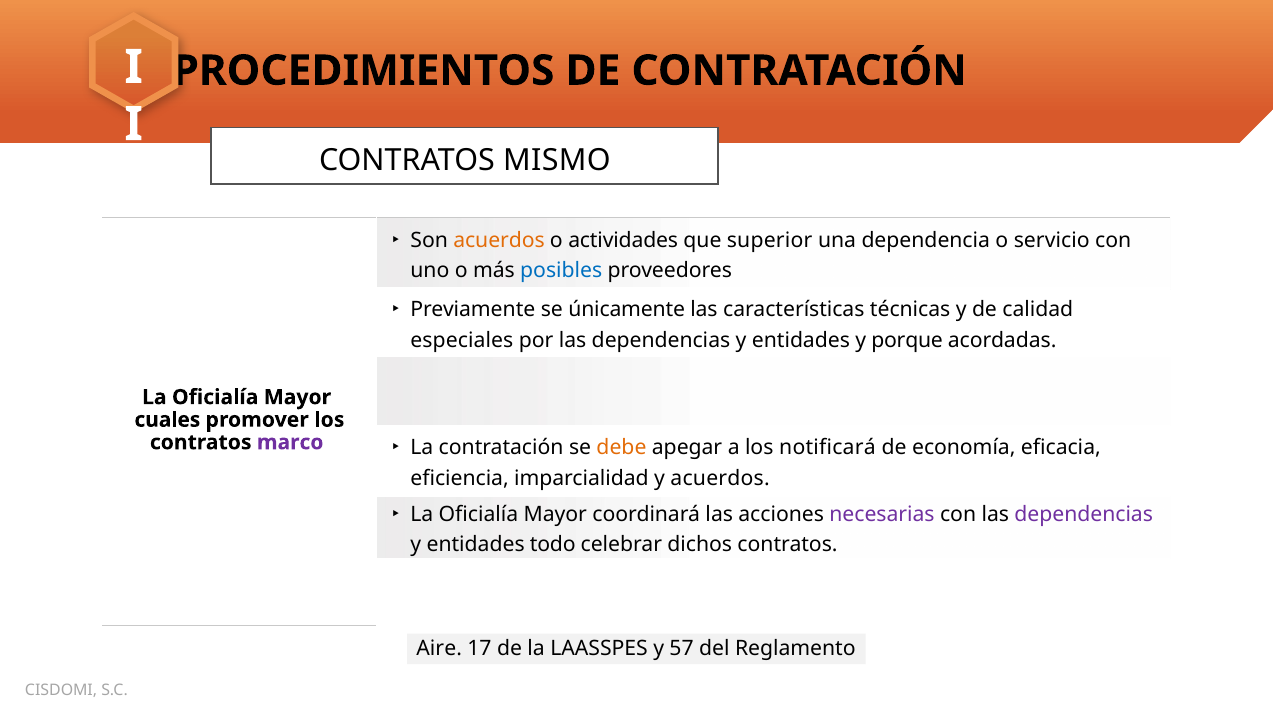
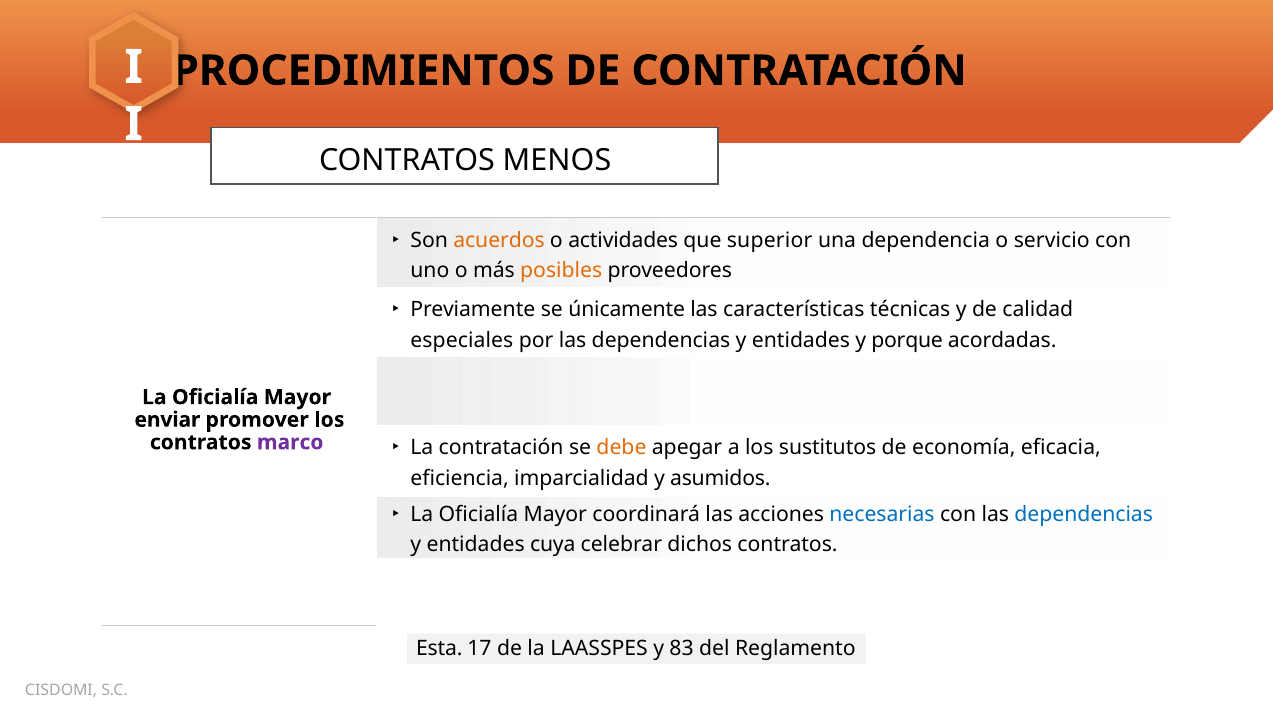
MISMO: MISMO -> MENOS (557, 160)
posibles colour: blue -> orange (561, 271)
cuales: cuales -> enviar (167, 420)
notificará: notificará -> sustitutos (828, 448)
y acuerdos: acuerdos -> asumidos (720, 479)
necesarias colour: purple -> blue (882, 514)
dependencias colour: purple -> blue (1084, 514)
todo: todo -> cuya (553, 545)
Aire: Aire -> Esta (439, 648)
57: 57 -> 83 (682, 648)
